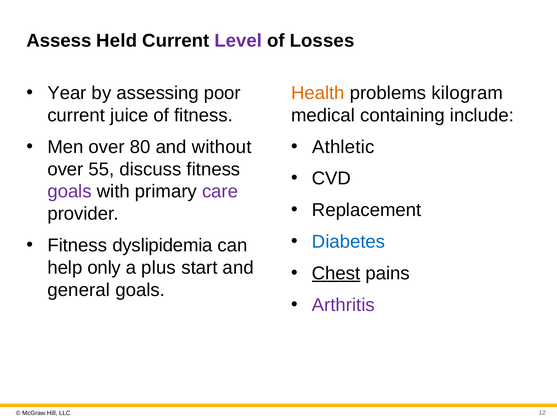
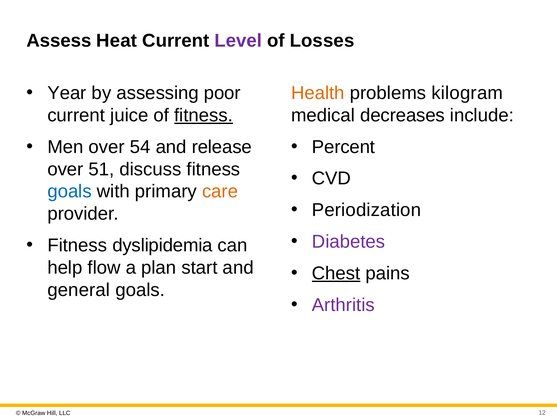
Held: Held -> Heat (117, 41)
fitness underline: none -> present (204, 115)
containing: containing -> decreases (403, 115)
80: 80 -> 54 (140, 147)
without: without -> release (222, 147)
Athletic: Athletic -> Percent (343, 147)
55: 55 -> 51 (101, 169)
goals colour: purple -> blue (70, 191)
care colour: purple -> orange (220, 191)
Replacement: Replacement -> Periodization (367, 210)
Diabetes colour: blue -> purple (349, 242)
only: only -> flow (104, 268)
plus: plus -> plan (159, 268)
